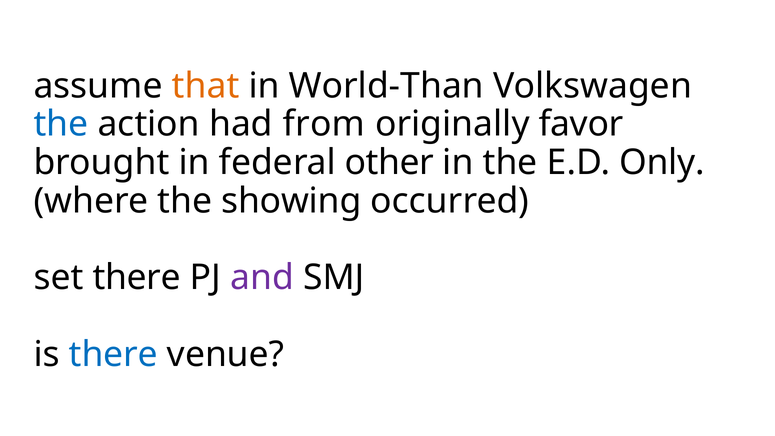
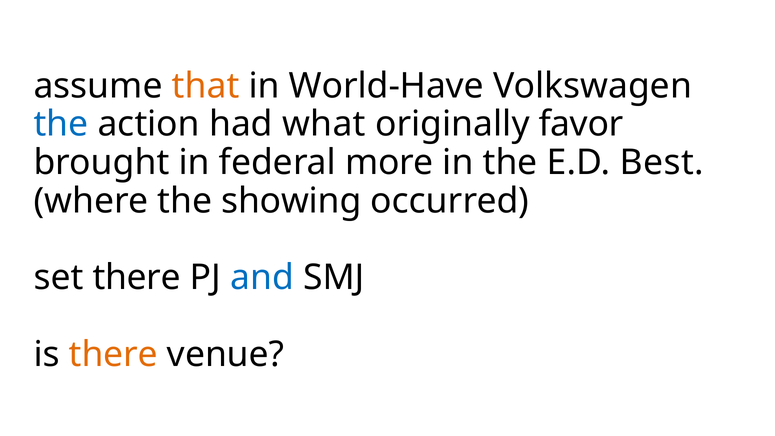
World-Than: World-Than -> World-Have (386, 86)
from: from -> what (324, 124)
other: other -> more (389, 163)
Only: Only -> Best (662, 163)
and colour: purple -> blue (262, 278)
there colour: blue -> orange (113, 354)
